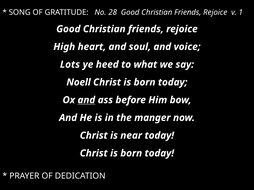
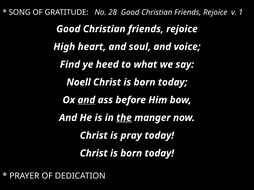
Lots: Lots -> Find (70, 65)
the underline: none -> present (124, 118)
near: near -> pray (131, 136)
